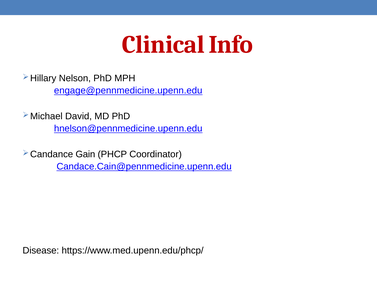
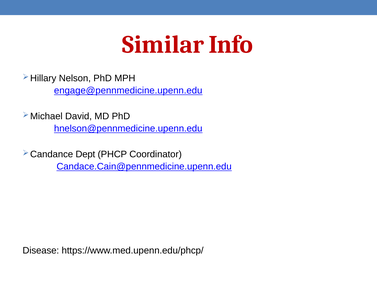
Clinical: Clinical -> Similar (163, 45)
Gain: Gain -> Dept (85, 154)
